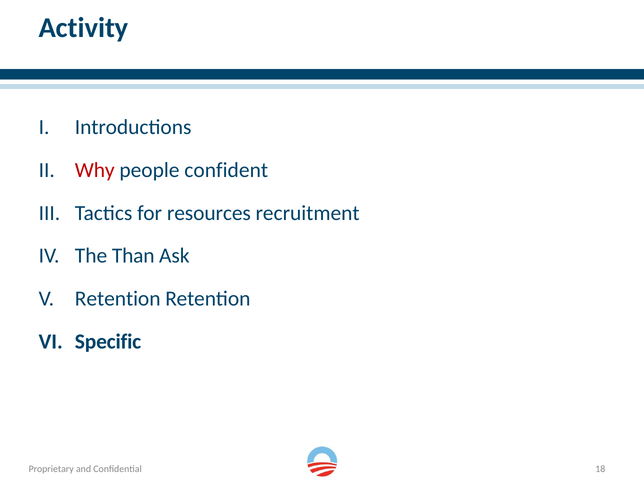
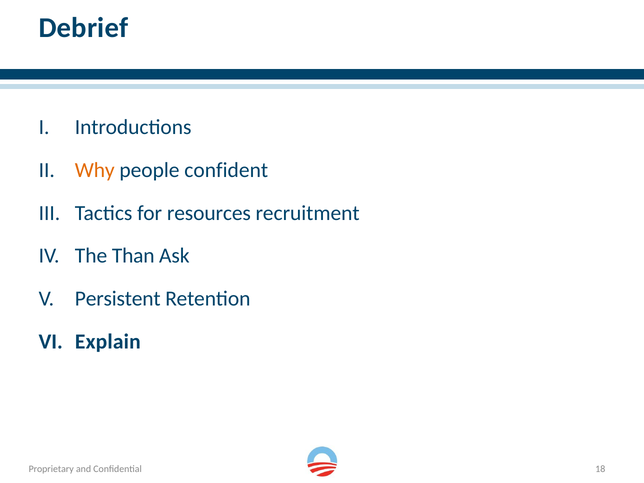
Activity: Activity -> Debrief (83, 28)
Why colour: red -> orange (95, 170)
Retention: Retention -> Persistent (118, 299)
Specific: Specific -> Explain (108, 342)
